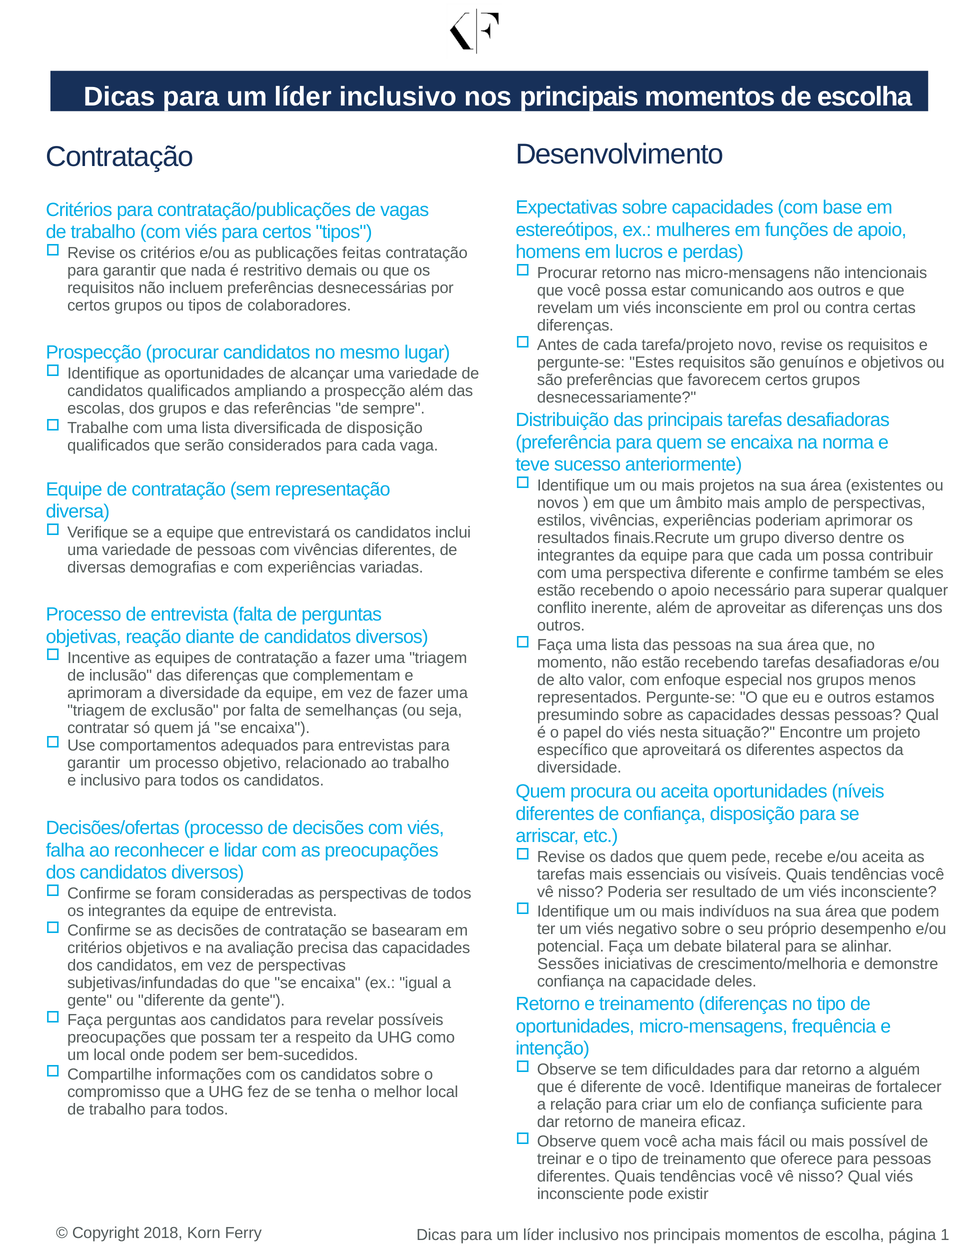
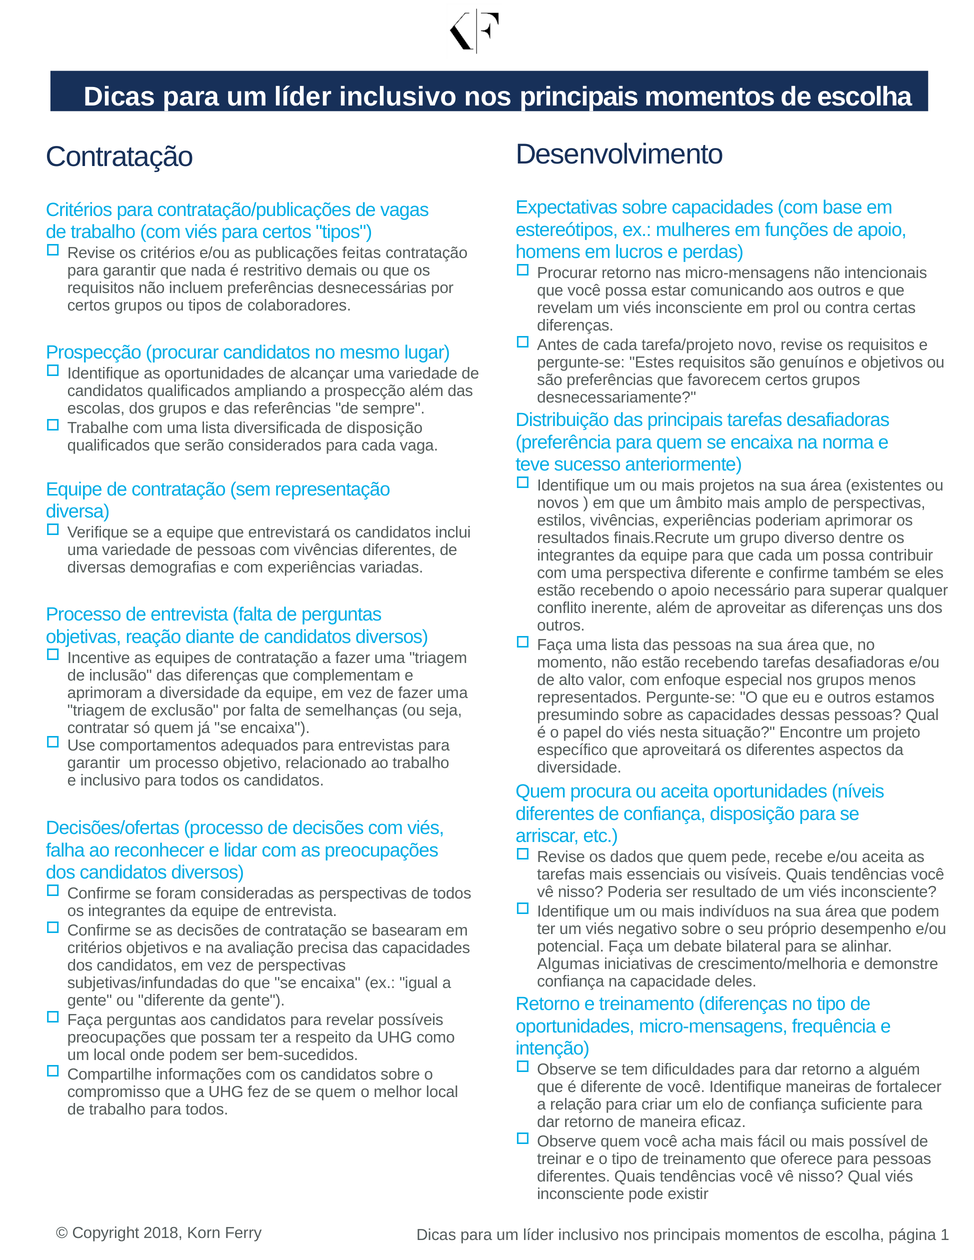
Sessões: Sessões -> Algumas (568, 964)
se tenha: tenha -> quem (336, 1092)
